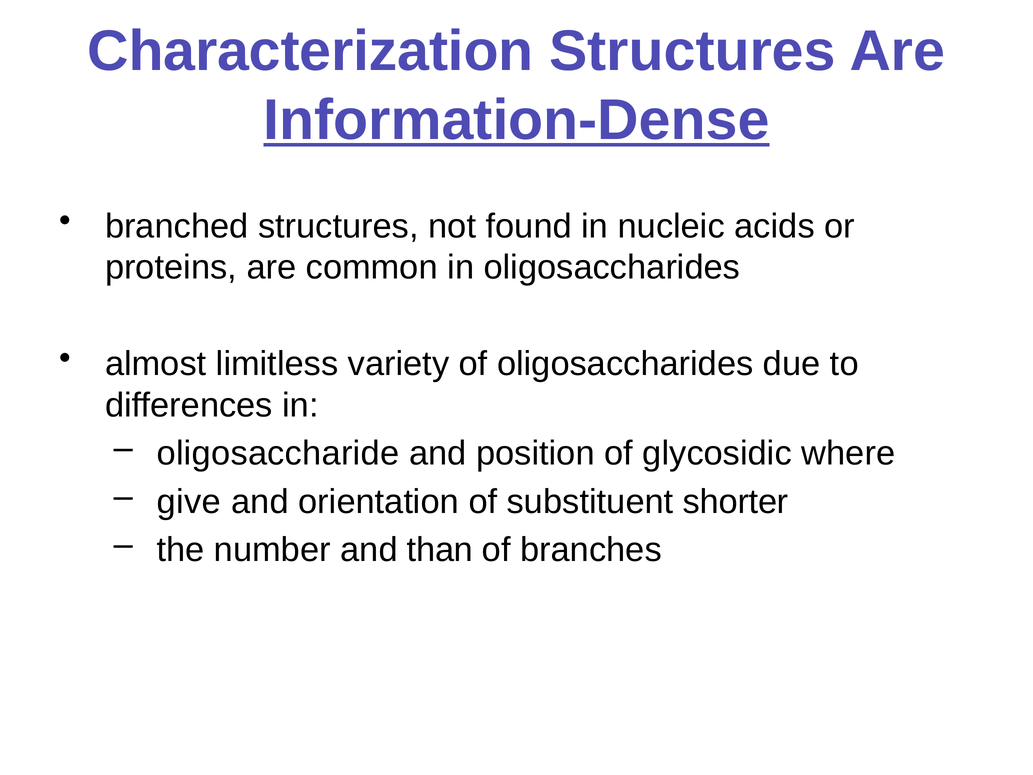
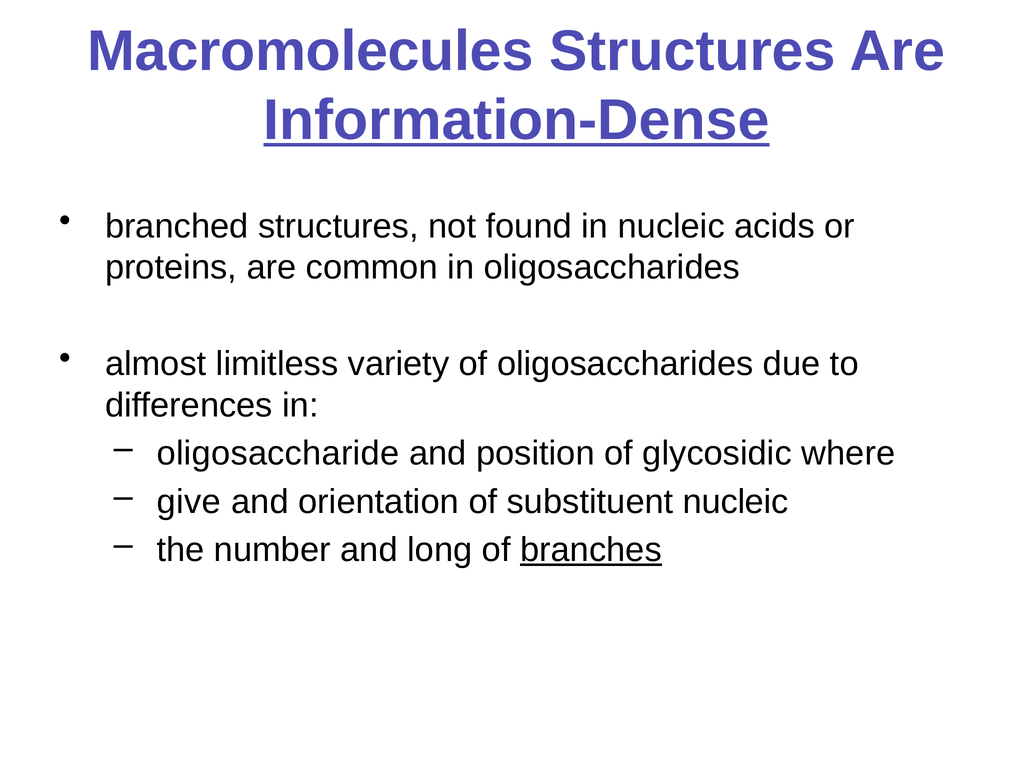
Characterization: Characterization -> Macromolecules (310, 51)
substituent shorter: shorter -> nucleic (736, 502)
than: than -> long (440, 550)
branches underline: none -> present (591, 550)
